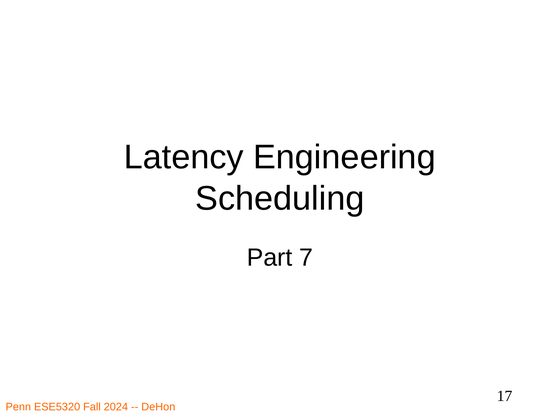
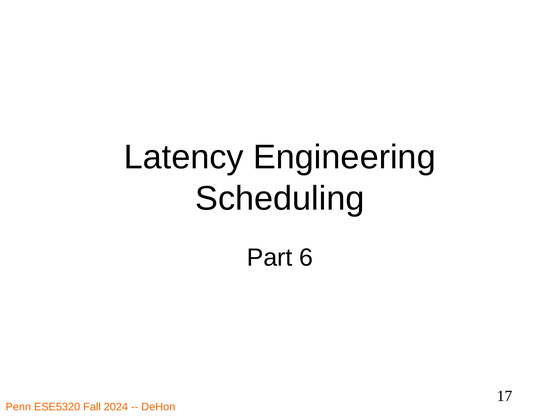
7: 7 -> 6 (306, 257)
